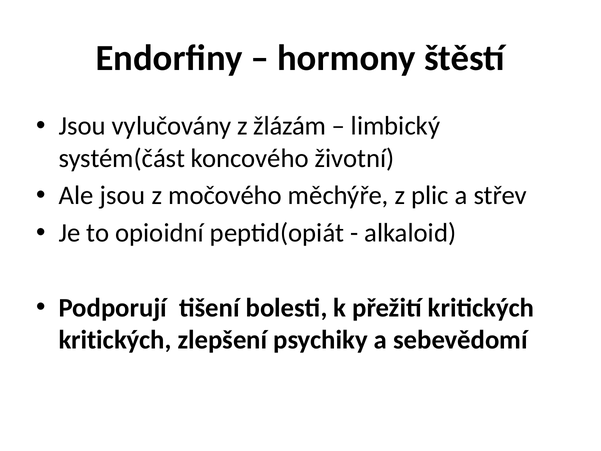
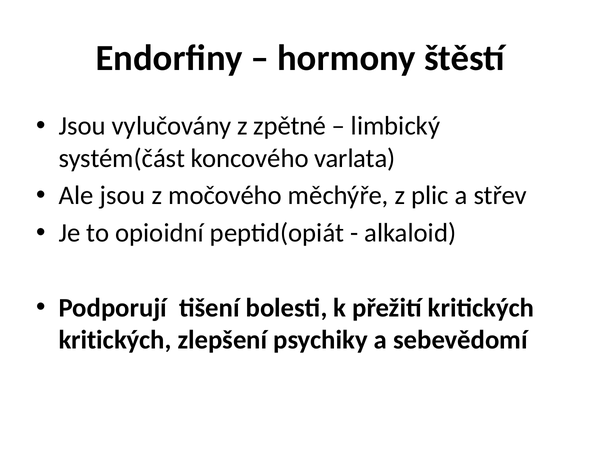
žlázám: žlázám -> zpětné (290, 126)
životní: životní -> varlata (355, 158)
